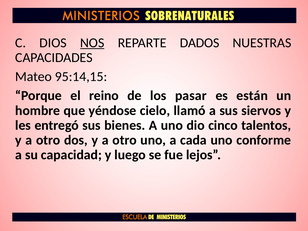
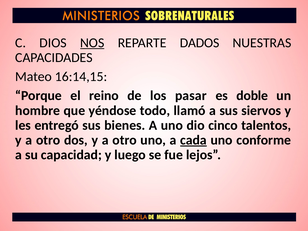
95:14,15: 95:14,15 -> 16:14,15 (81, 77)
están: están -> doble (252, 96)
cielo: cielo -> todo (155, 111)
cada underline: none -> present (193, 140)
